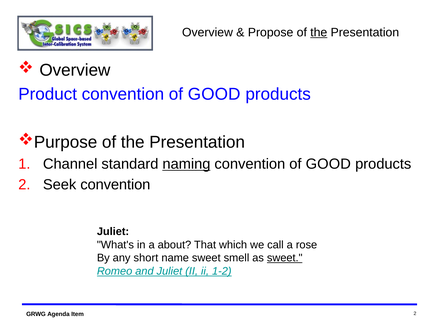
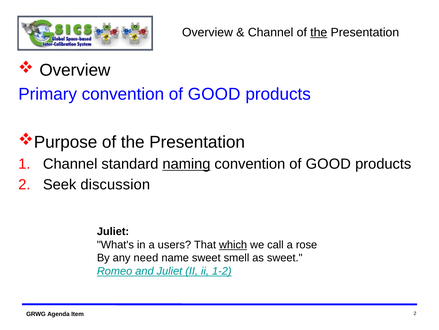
Propose: Propose -> Channel (271, 32)
Product: Product -> Primary (48, 94)
Seek convention: convention -> discussion (115, 184)
about: about -> users (174, 244)
which underline: none -> present (233, 244)
short: short -> need (146, 257)
sweet underline: present -> none (285, 257)
